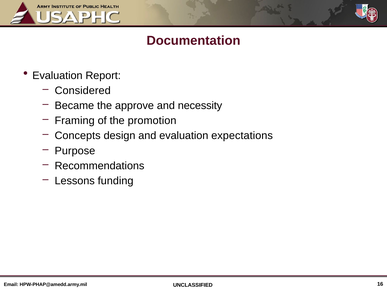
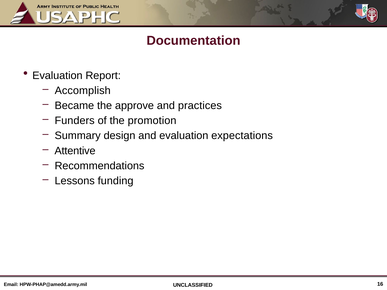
Considered: Considered -> Accomplish (83, 91)
necessity: necessity -> practices (200, 106)
Framing: Framing -> Funders (75, 121)
Concepts: Concepts -> Summary (78, 136)
Purpose: Purpose -> Attentive (75, 151)
